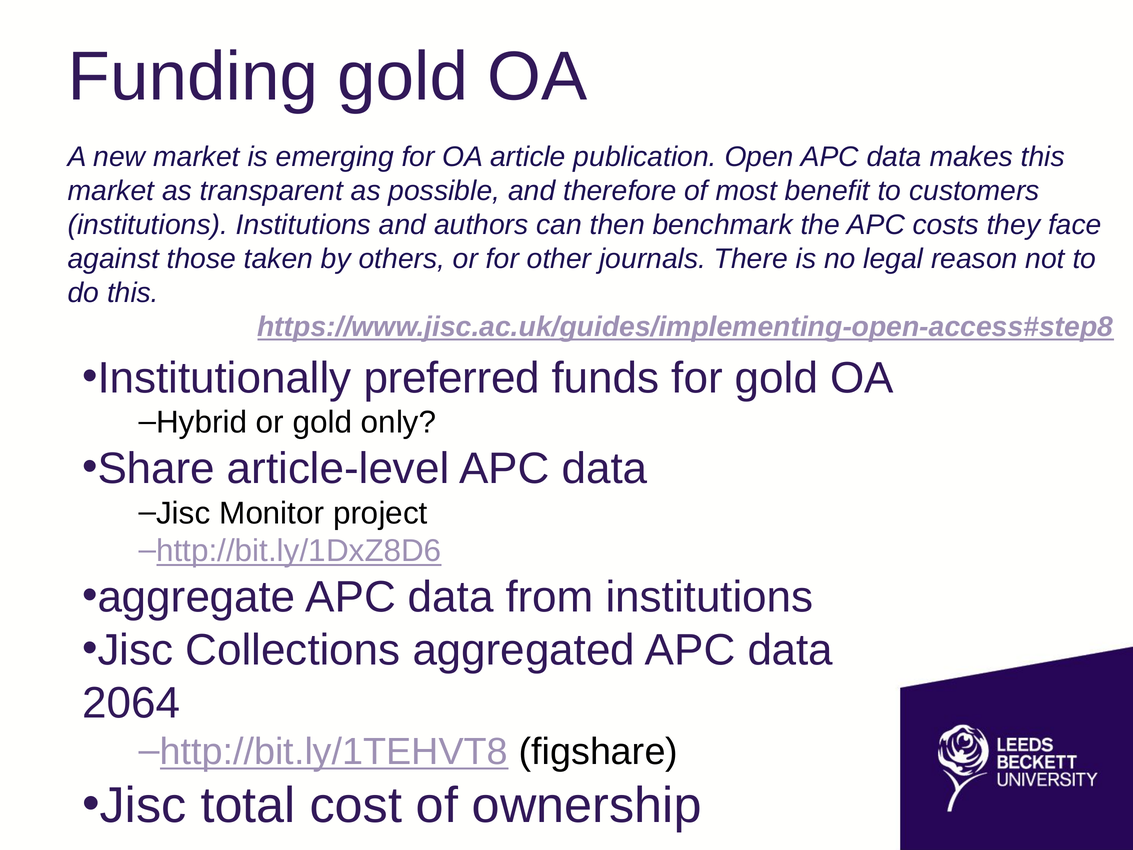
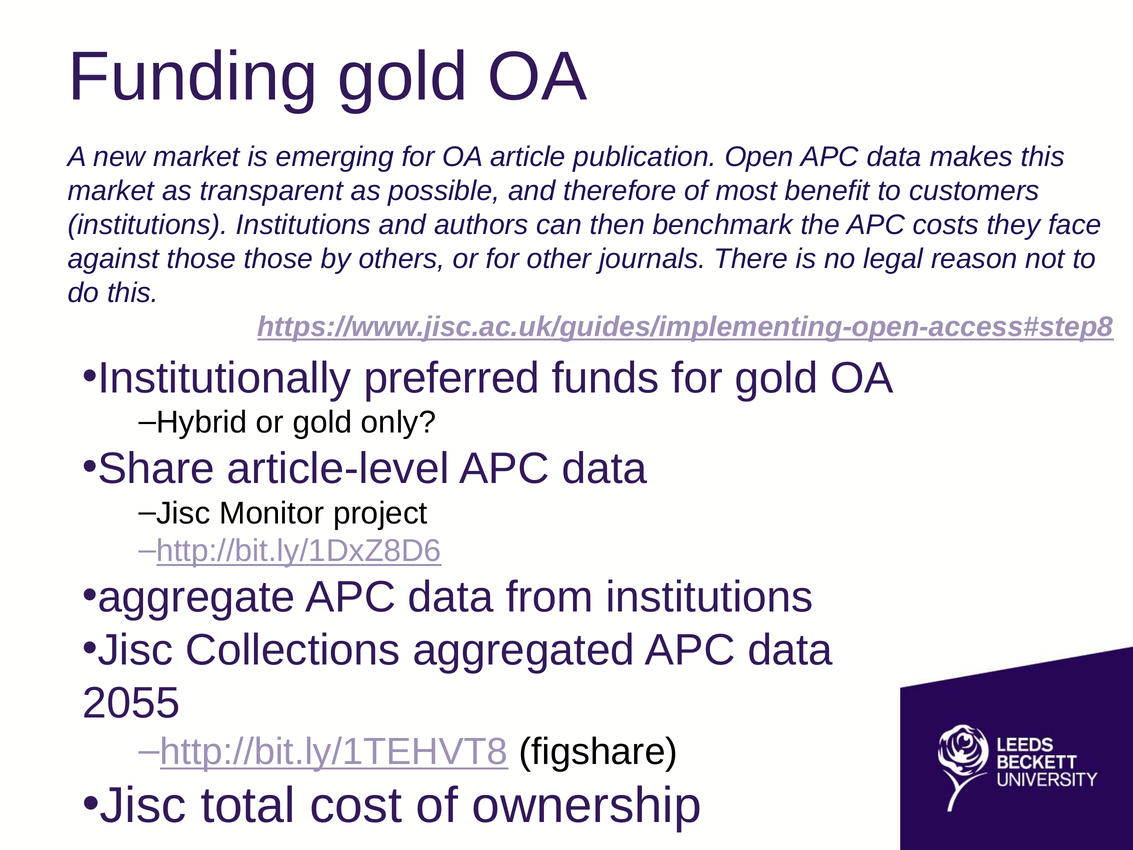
those taken: taken -> those (278, 259)
2064: 2064 -> 2055 (131, 703)
